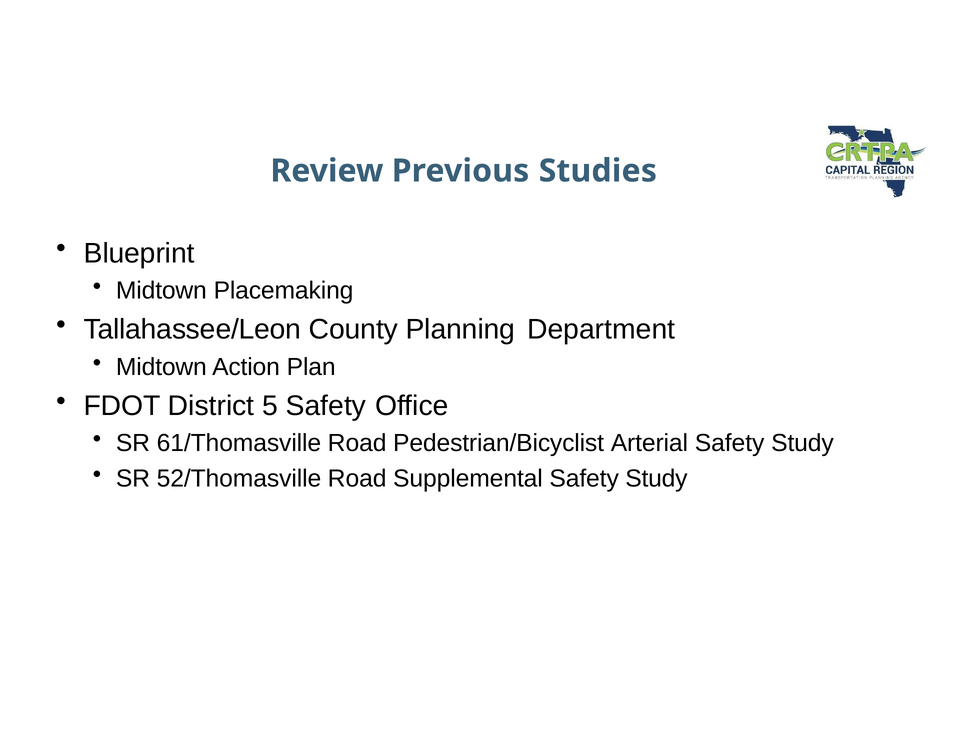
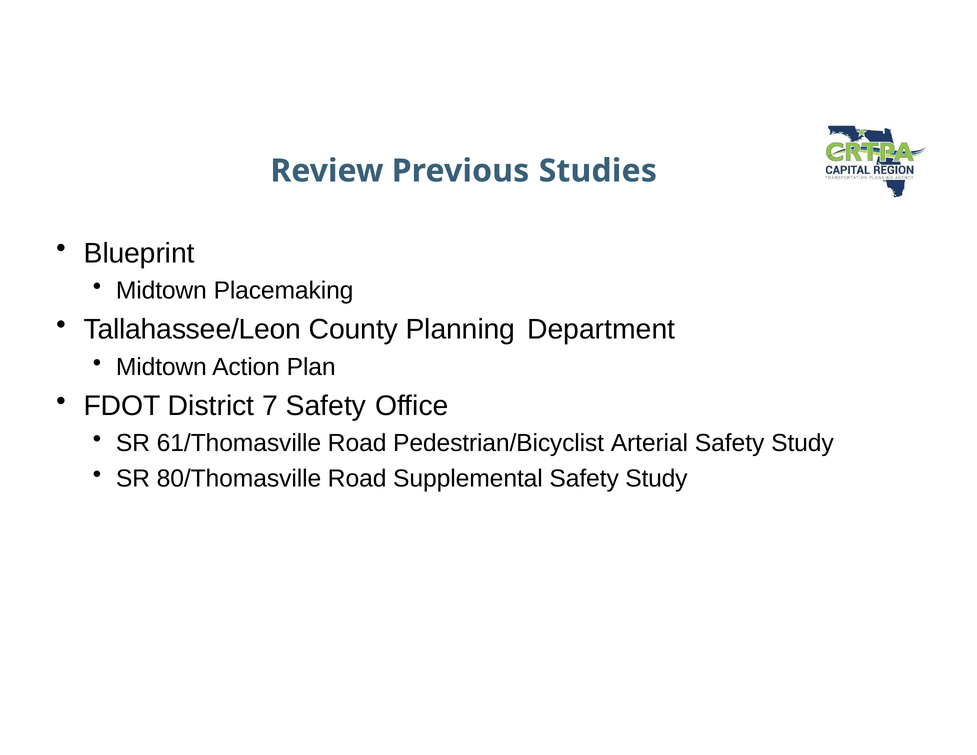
5: 5 -> 7 (270, 406)
52/Thomasville: 52/Thomasville -> 80/Thomasville (239, 479)
